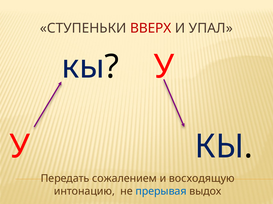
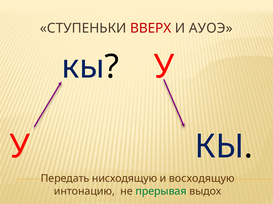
УПАЛ: УПАЛ -> АУОЭ (211, 28)
сожалением: сожалением -> нисходящую (125, 179)
прерывая colour: blue -> green (161, 192)
